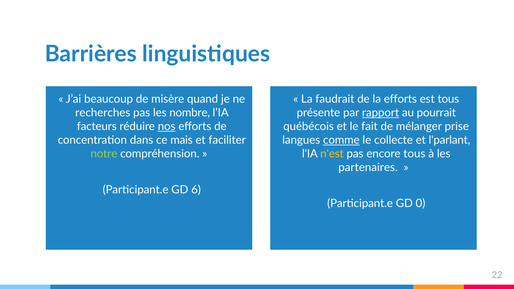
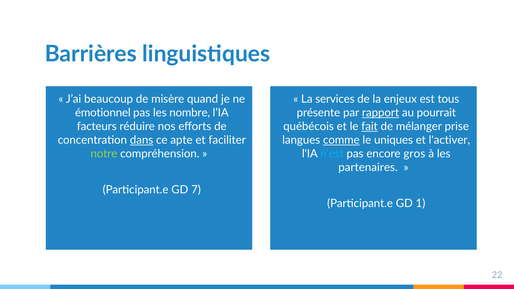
faudrait: faudrait -> services (335, 99)
la efforts: efforts -> enjeux (400, 99)
recherches: recherches -> émotionnel (103, 113)
nos underline: present -> none (167, 126)
fait underline: none -> present (370, 126)
dans underline: none -> present (142, 140)
mais: mais -> apte (181, 140)
collecte: collecte -> uniques (394, 140)
l'parlant: l'parlant -> l'activer (449, 140)
n'est colour: yellow -> light blue (332, 154)
encore tous: tous -> gros (414, 154)
6: 6 -> 7 (196, 190)
0: 0 -> 1 (420, 203)
